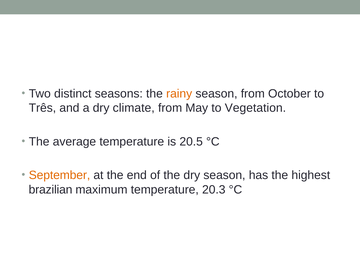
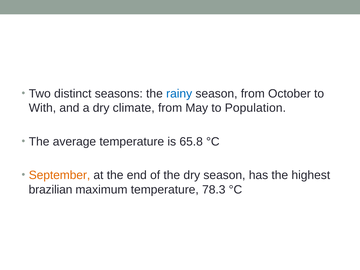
rainy colour: orange -> blue (179, 94)
Três: Três -> With (42, 108)
Vegetation: Vegetation -> Population (255, 108)
20.5: 20.5 -> 65.8 (191, 142)
20.3: 20.3 -> 78.3 (214, 190)
